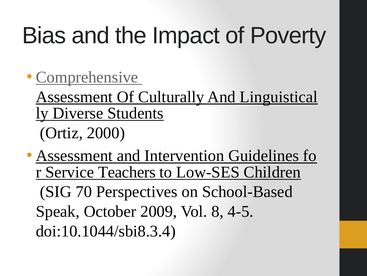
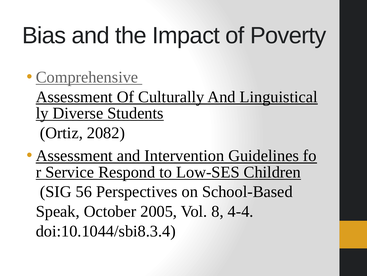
2000: 2000 -> 2082 (106, 133)
Teachers: Teachers -> Respond (127, 172)
70: 70 -> 56 (84, 191)
2009: 2009 -> 2005 (159, 211)
4-5: 4-5 -> 4-4 (241, 211)
